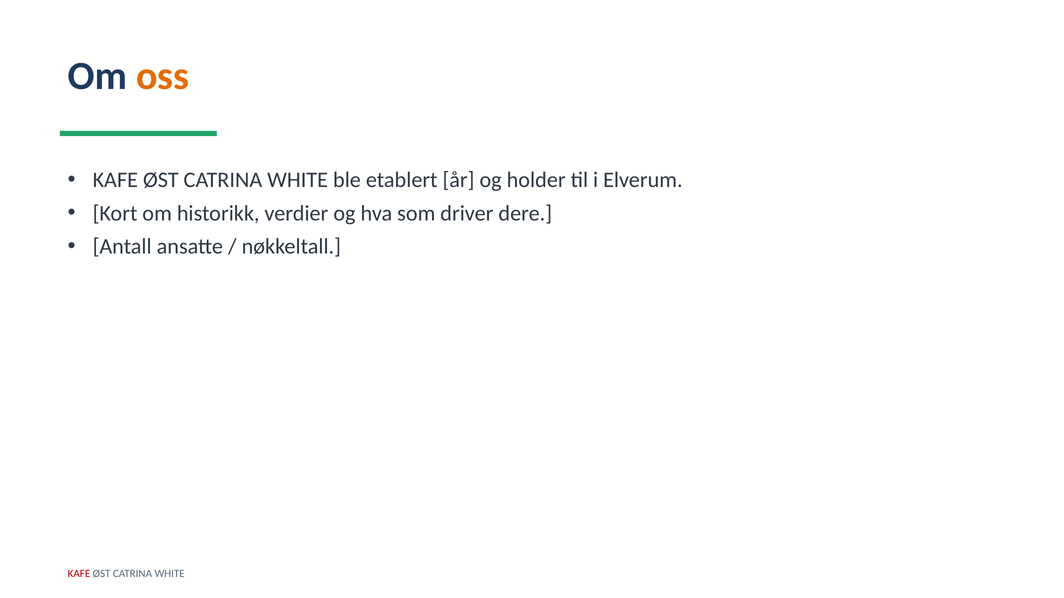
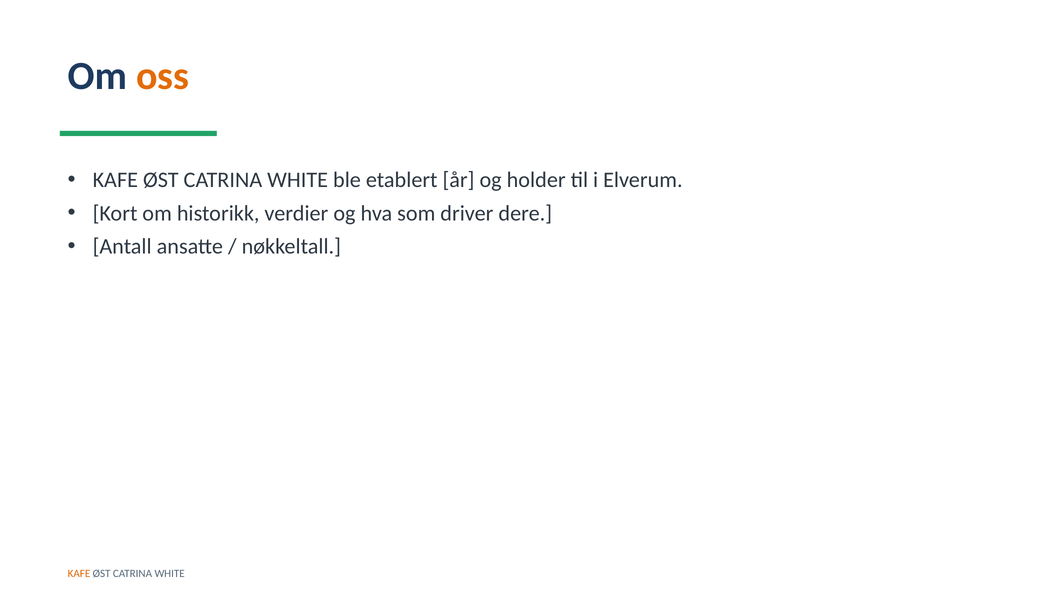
KAFE colour: red -> orange (79, 574)
